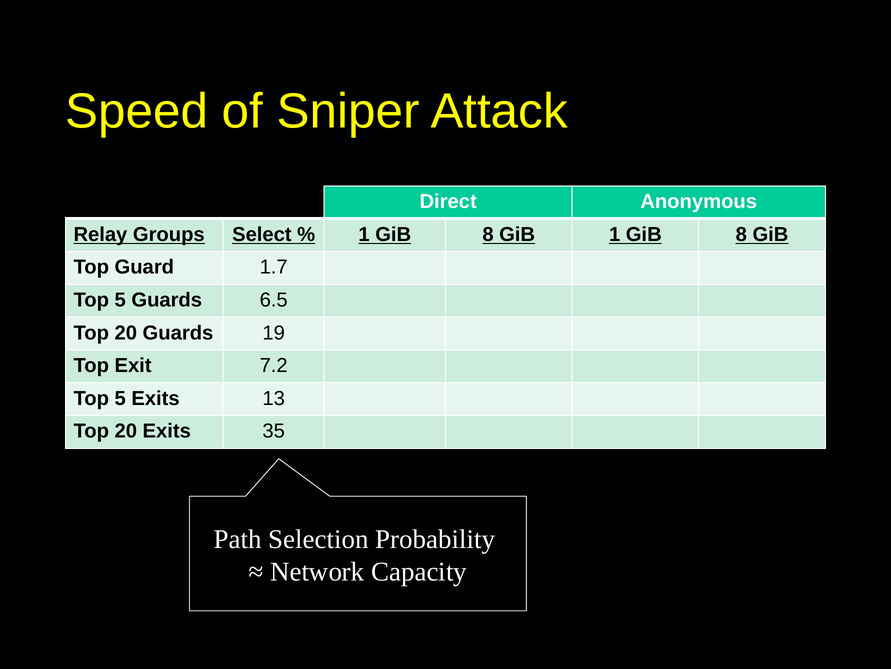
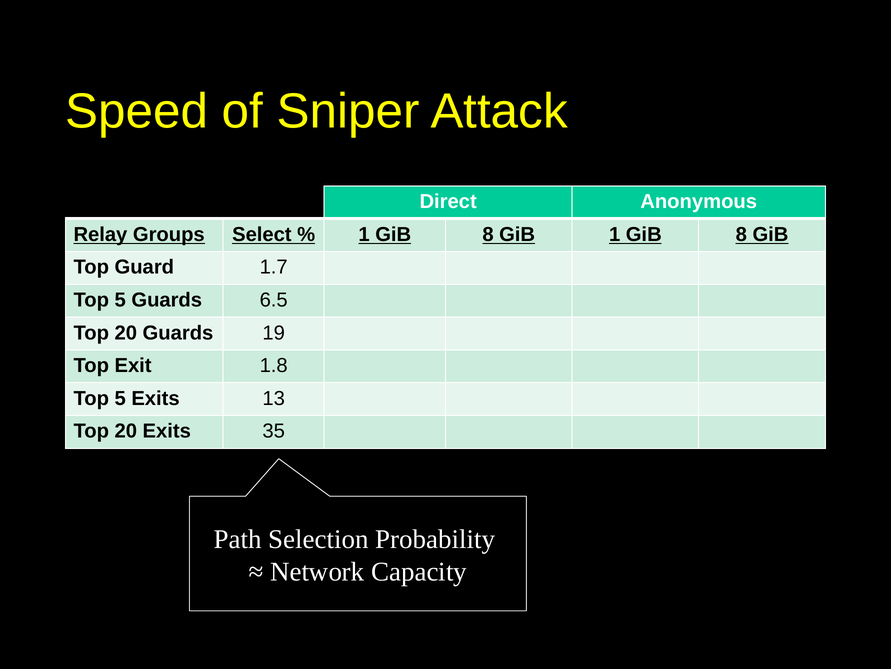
7.2: 7.2 -> 1.8 (274, 365)
